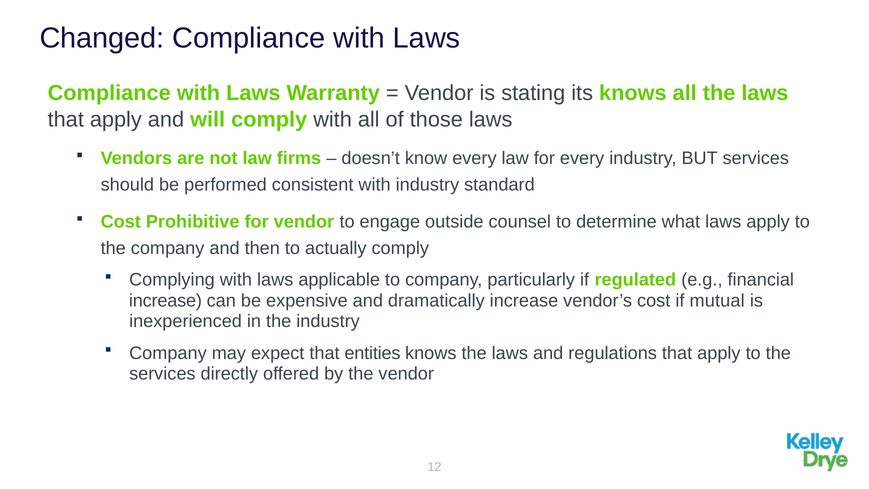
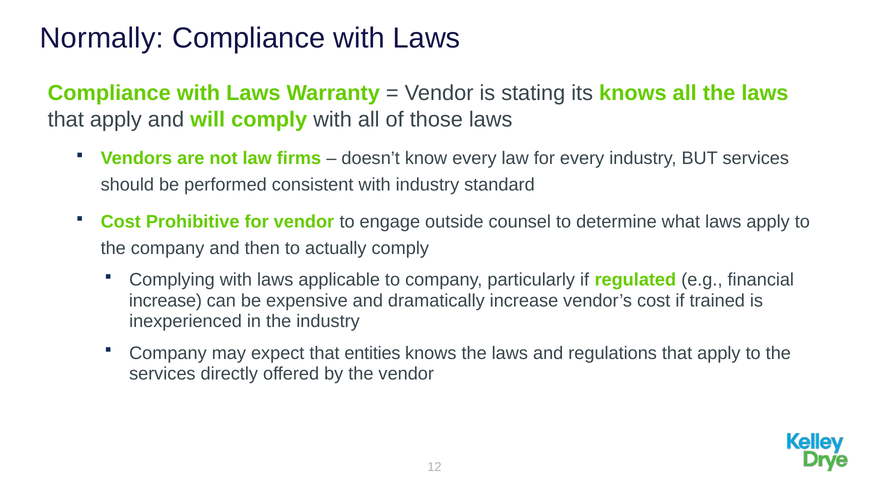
Changed: Changed -> Normally (102, 38)
mutual: mutual -> trained (717, 300)
